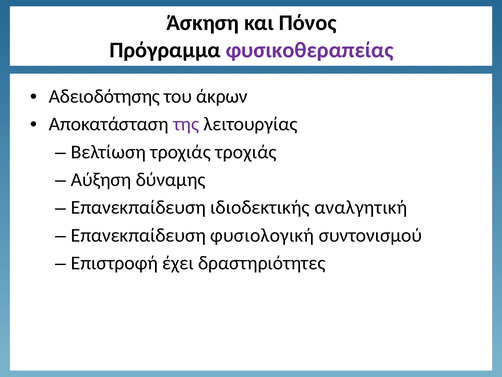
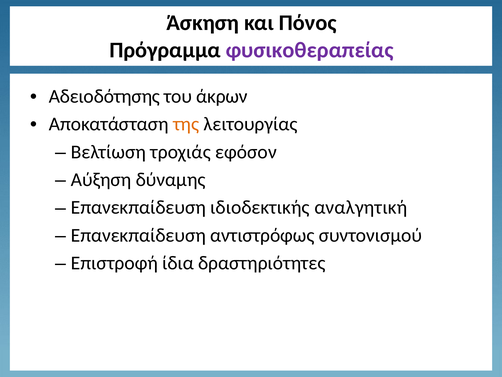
της colour: purple -> orange (186, 124)
τροχιάς τροχιάς: τροχιάς -> εφόσον (246, 152)
φυσιολογική: φυσιολογική -> αντιστρόφως (262, 235)
έχει: έχει -> ίδια (178, 263)
